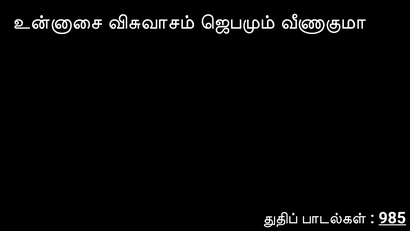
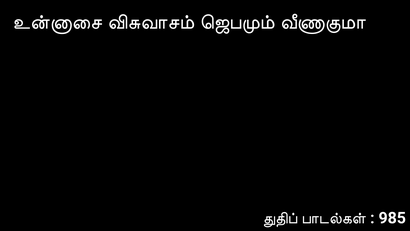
985 underline: present -> none (392, 218)
